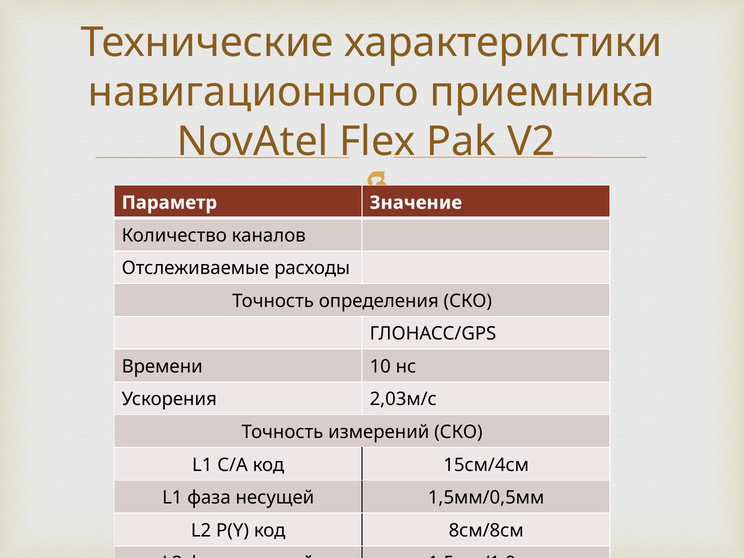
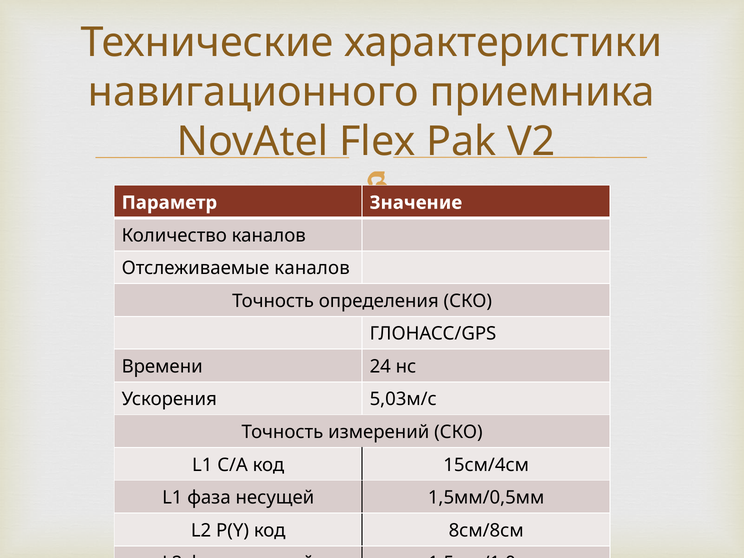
Отслеживаемые расходы: расходы -> каналов (312, 268)
10: 10 -> 24 (380, 367)
2,03м/с: 2,03м/с -> 5,03м/с (403, 399)
